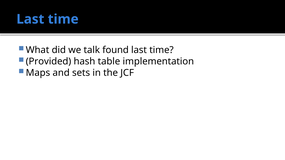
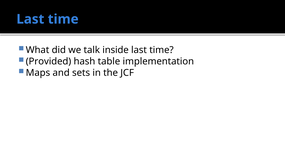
found: found -> inside (116, 50)
